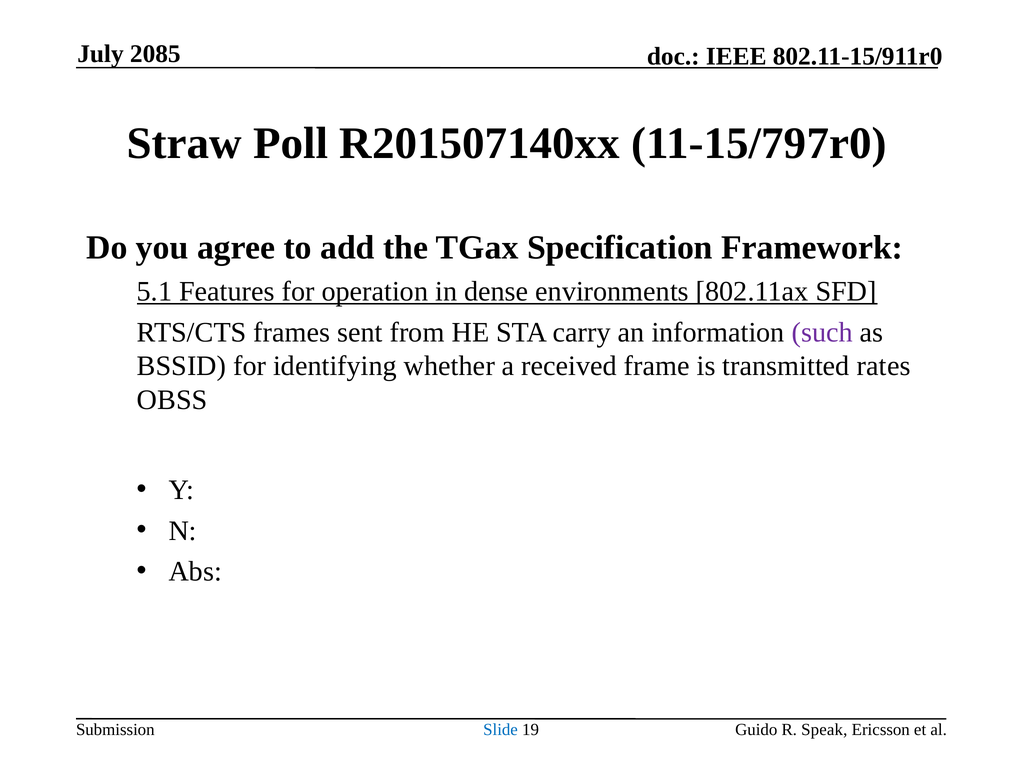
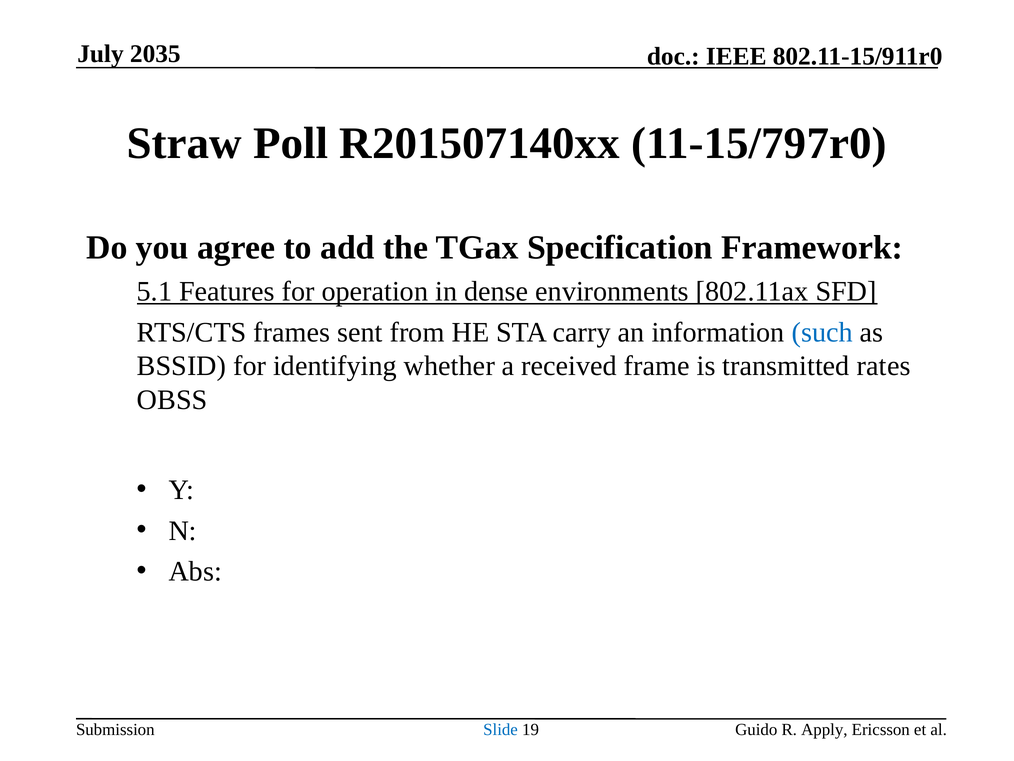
2085: 2085 -> 2035 (155, 54)
such colour: purple -> blue (822, 332)
Speak: Speak -> Apply (824, 729)
